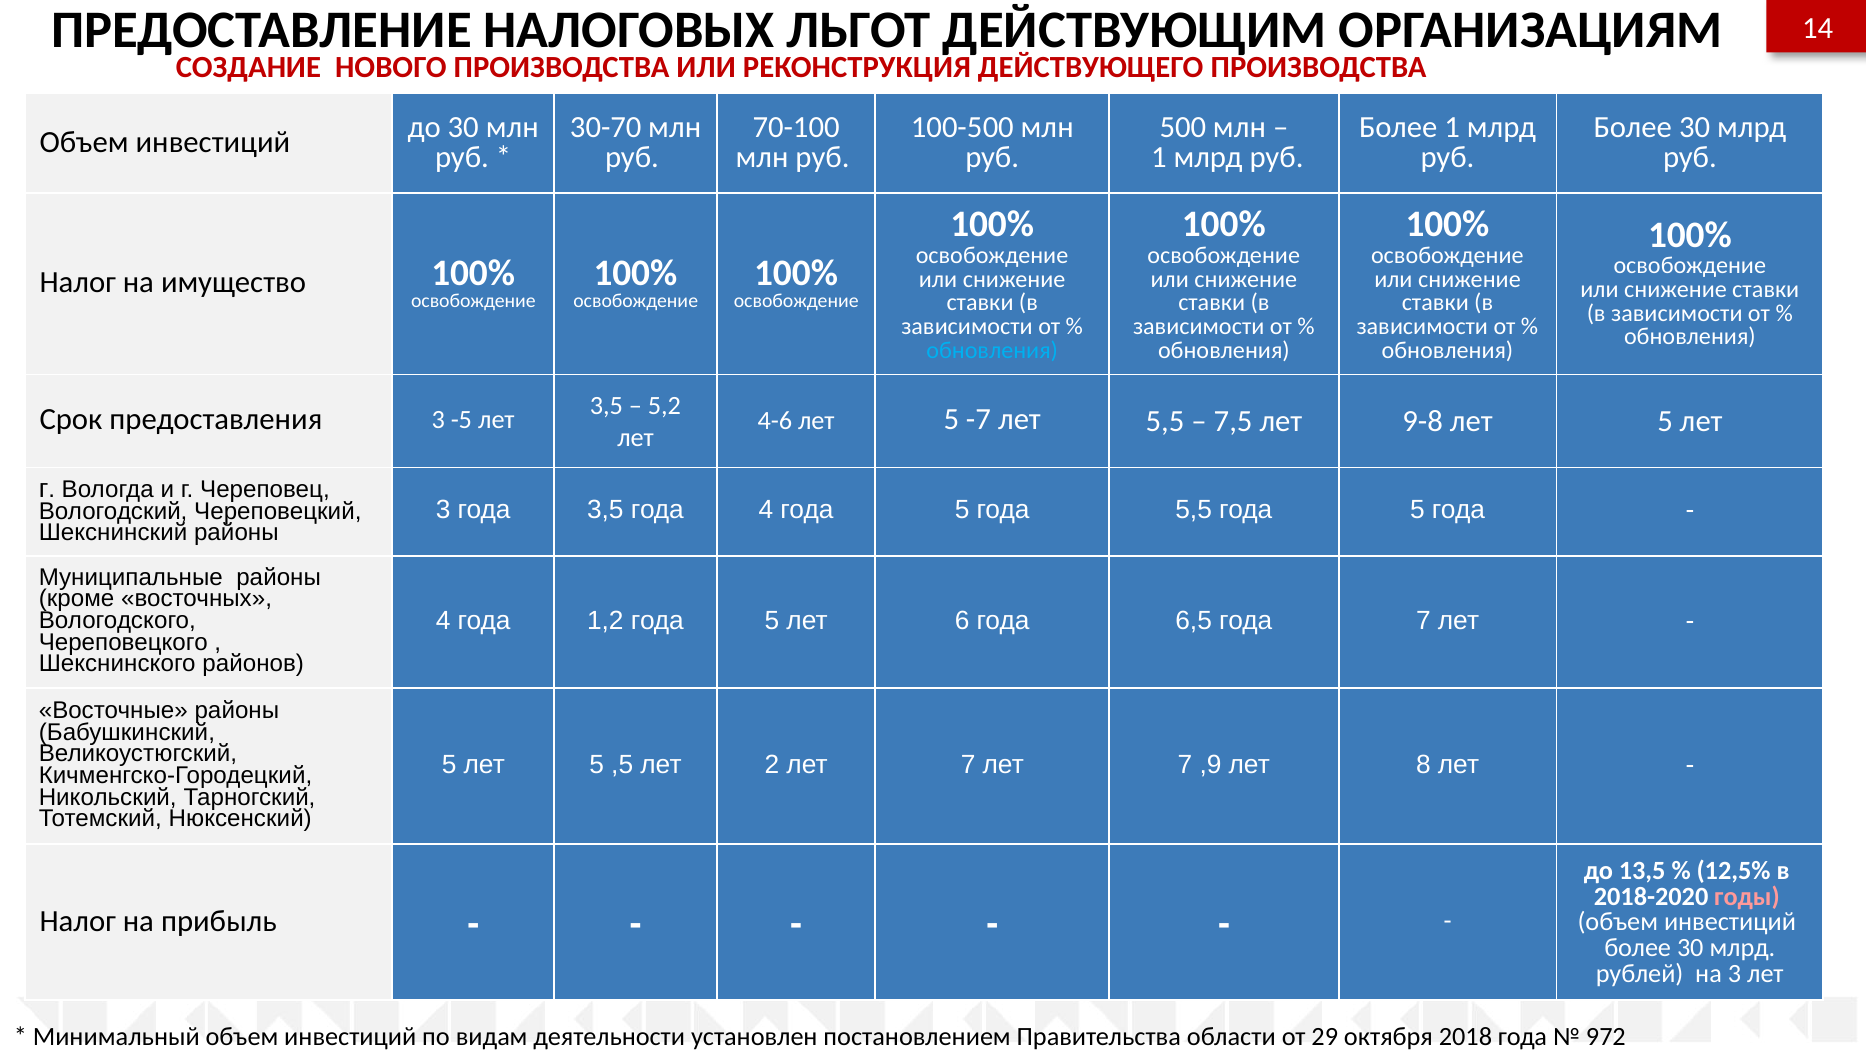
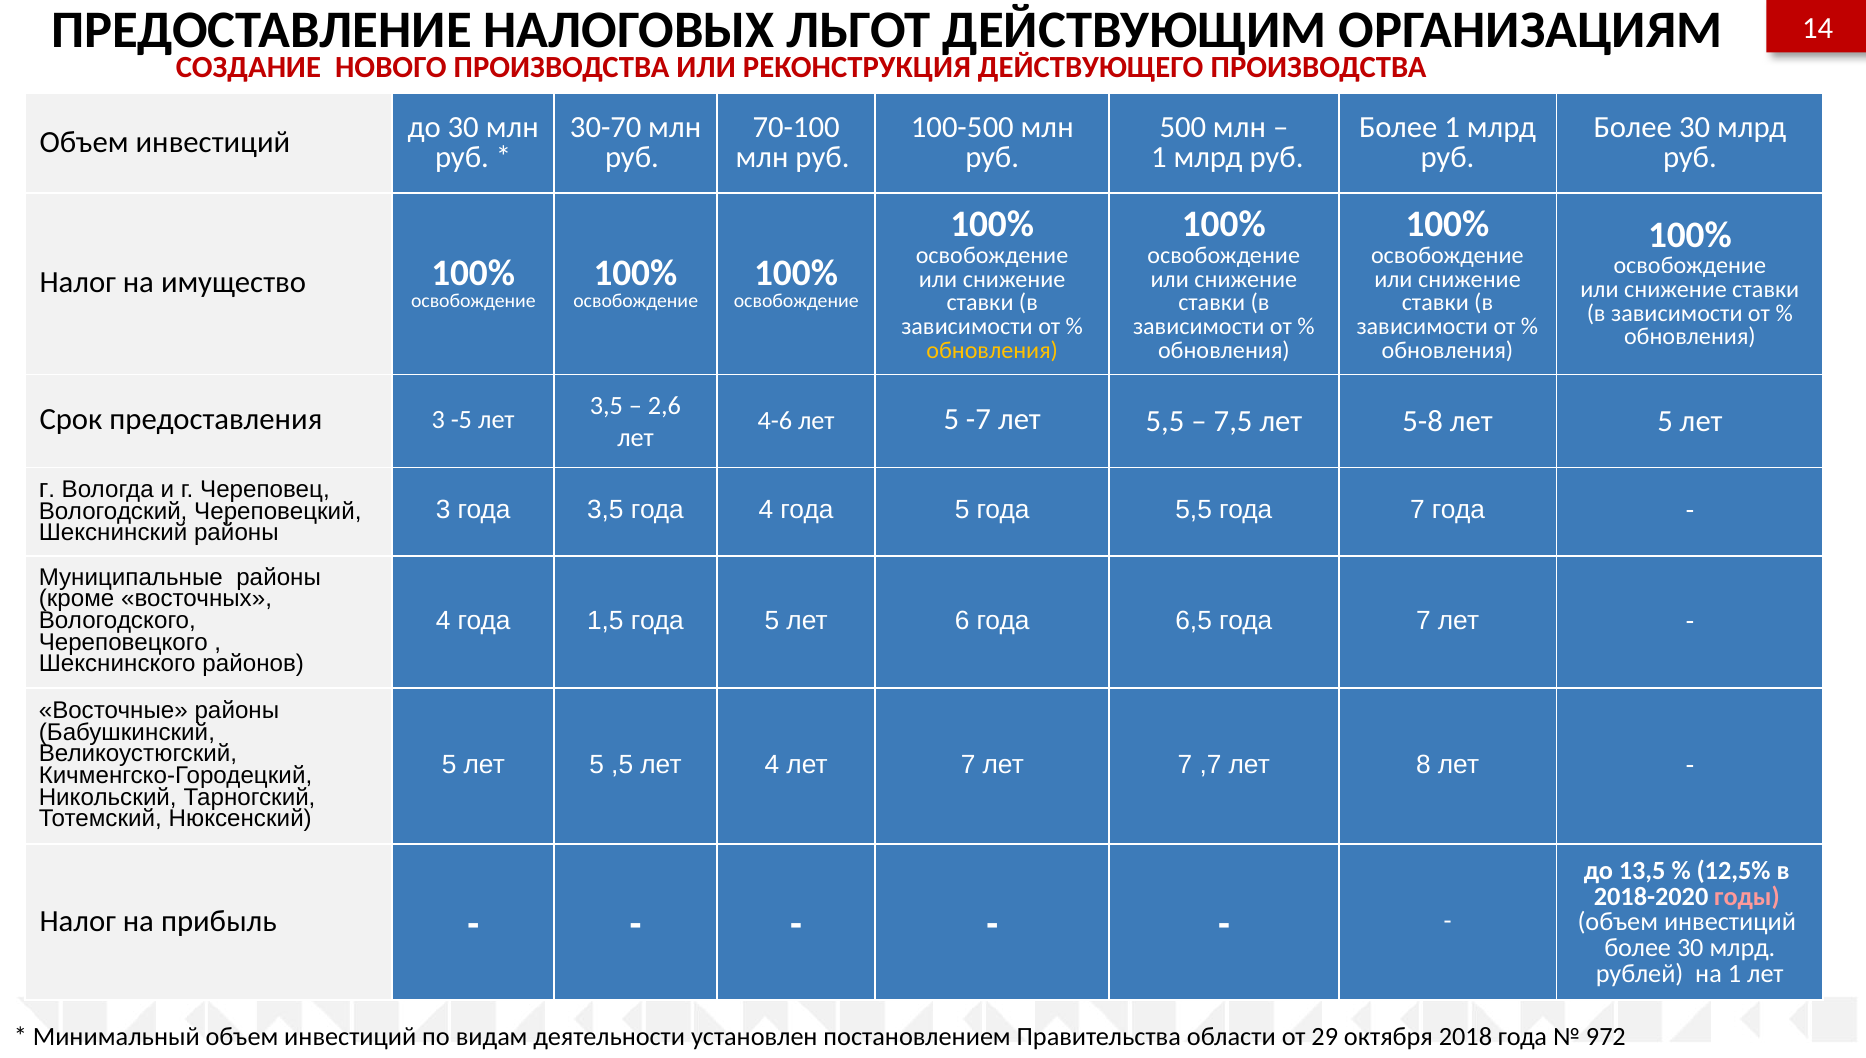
обновления colour: light blue -> yellow (992, 350)
5,2: 5,2 -> 2,6 (664, 405)
9-8: 9-8 -> 5-8 (1423, 421)
5,5 года 5: 5 -> 7 (1417, 510)
1,2: 1,2 -> 1,5 (605, 620)
лет 2: 2 -> 4 (772, 764)
,9: ,9 -> ,7 (1210, 764)
на 3: 3 -> 1 (1734, 973)
